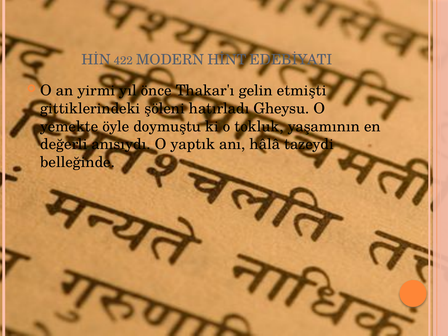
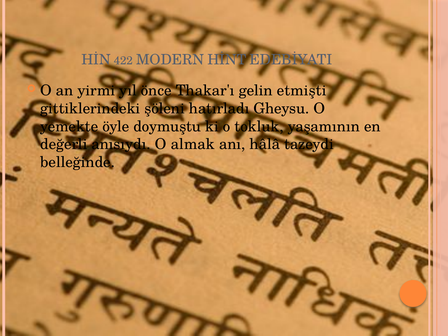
yaptık: yaptık -> almak (193, 144)
